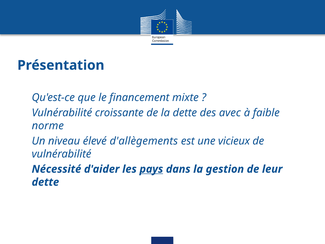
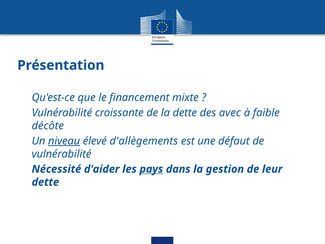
norme: norme -> décôte (48, 126)
niveau underline: none -> present (64, 141)
vicieux: vicieux -> défaut (234, 141)
